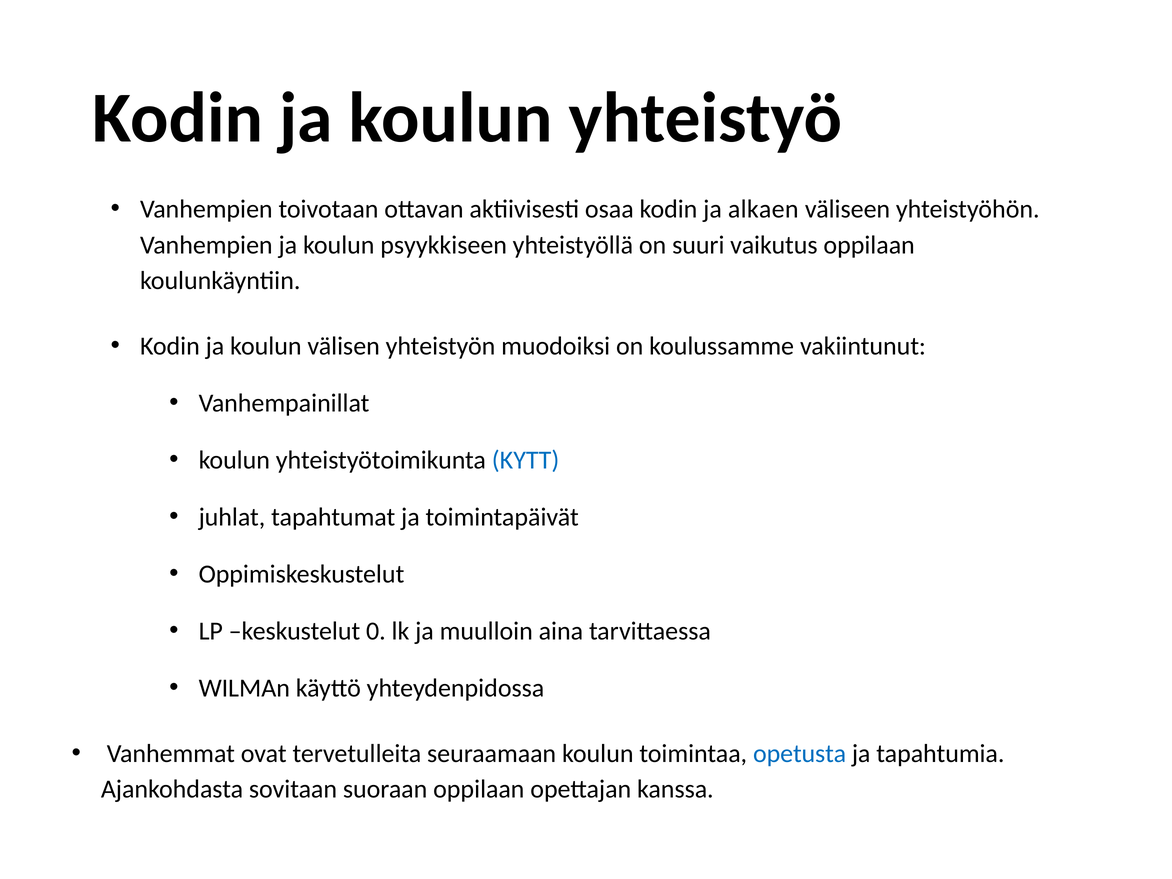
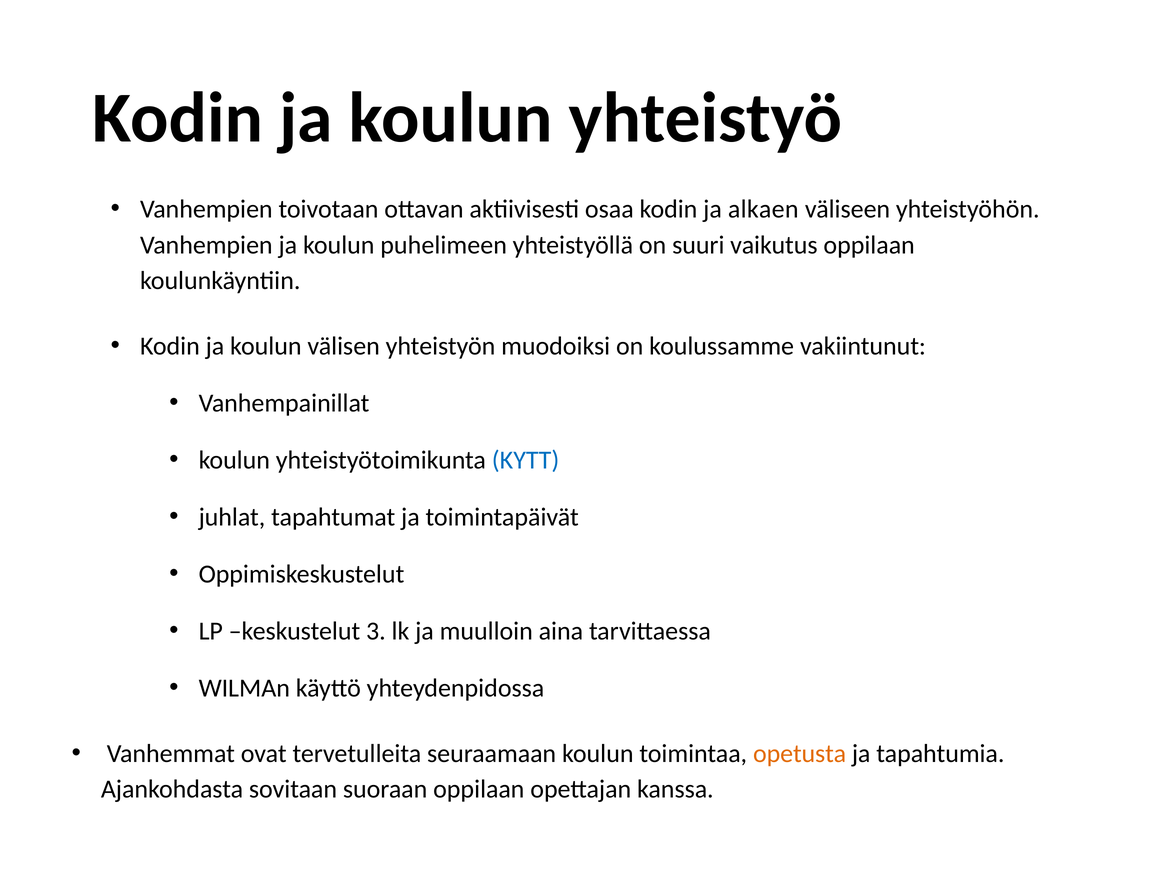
psyykkiseen: psyykkiseen -> puhelimeen (444, 245)
0: 0 -> 3 (376, 631)
opetusta colour: blue -> orange (800, 753)
